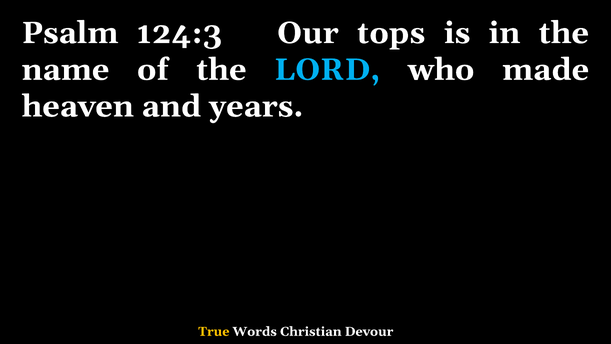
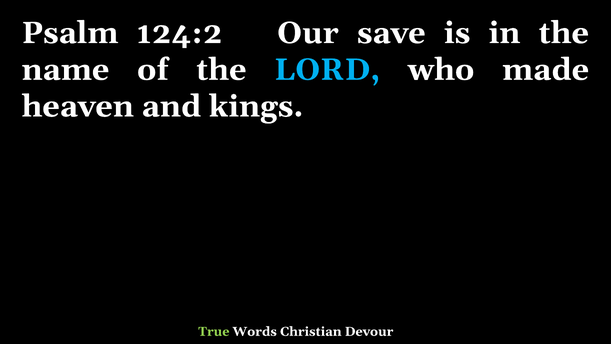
124:3: 124:3 -> 124:2 (179, 33)
tops: tops -> save (391, 33)
years: years -> kings (256, 106)
True colour: yellow -> light green (214, 331)
